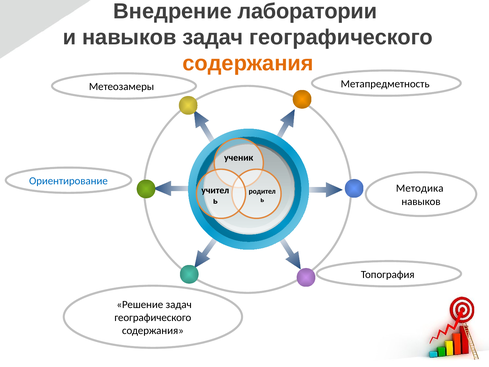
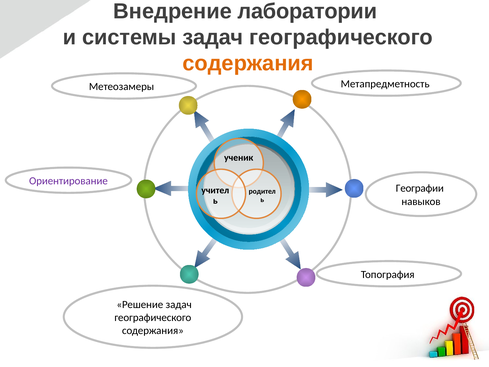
и навыков: навыков -> системы (129, 37)
Ориентирование colour: blue -> purple (68, 181)
Методика: Методика -> Географии (420, 188)
